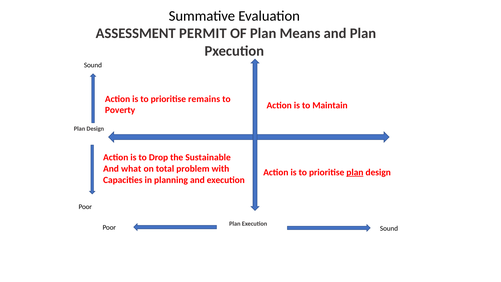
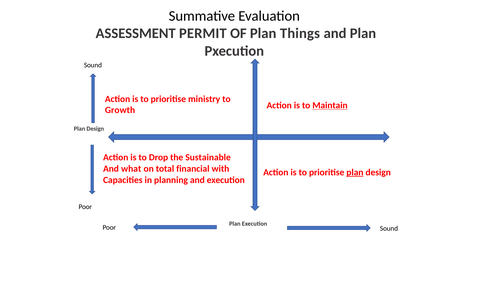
Means: Means -> Things (300, 33)
remains: remains -> ministry (204, 99)
Maintain underline: none -> present (330, 105)
Poverty: Poverty -> Growth (120, 110)
problem: problem -> financial (193, 169)
